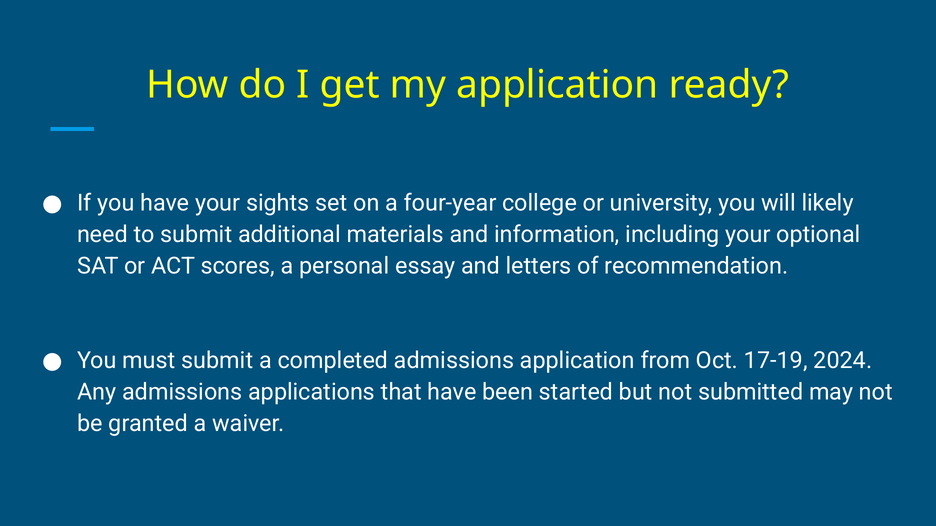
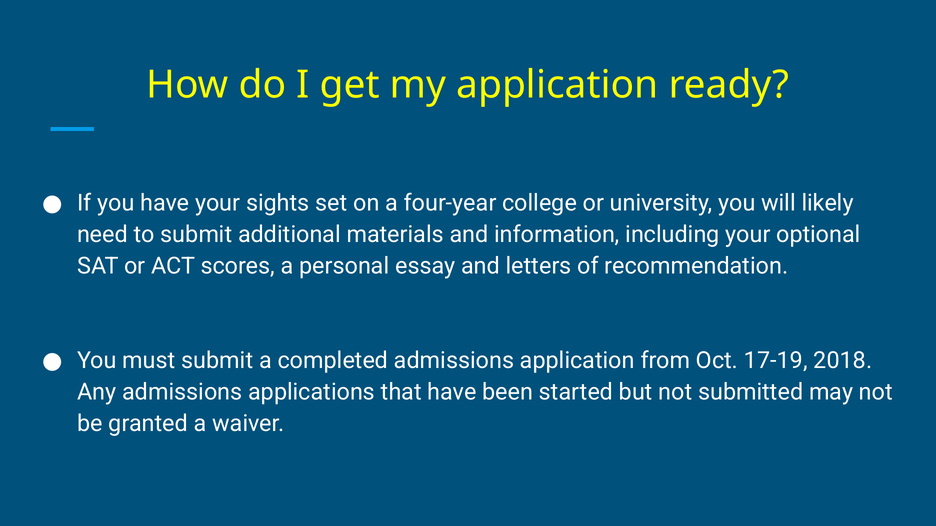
2024: 2024 -> 2018 (843, 361)
